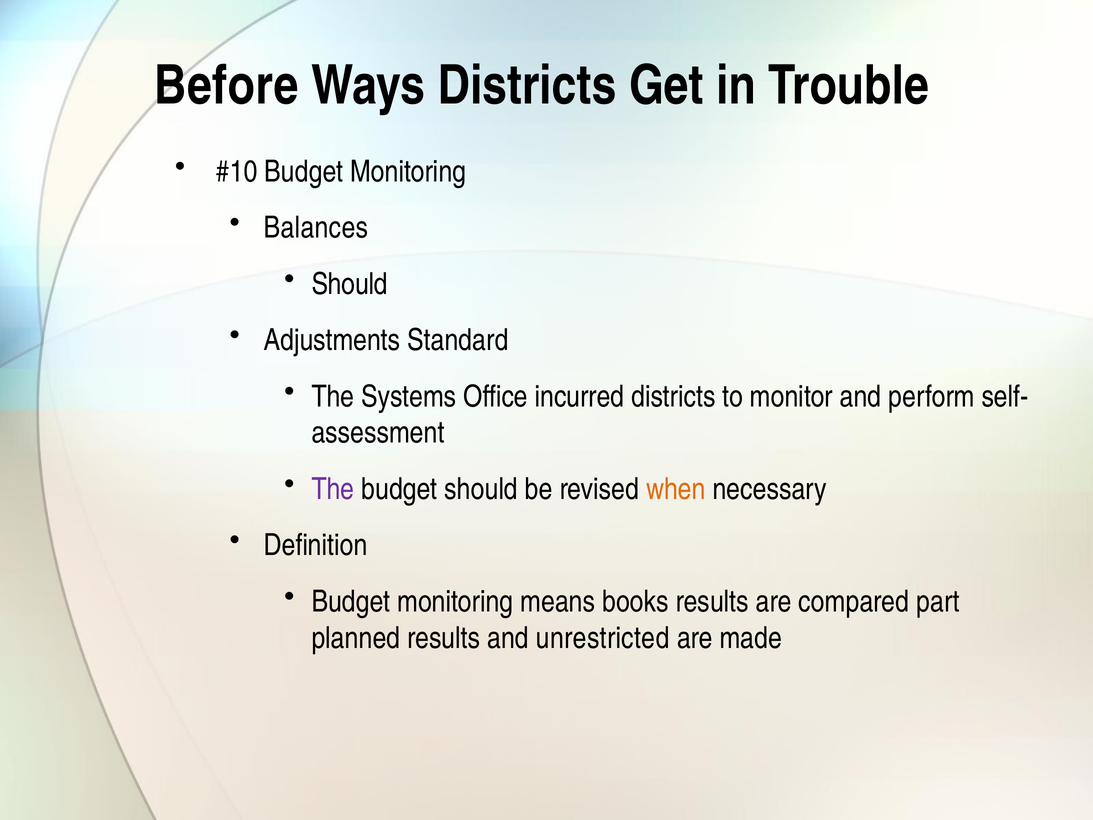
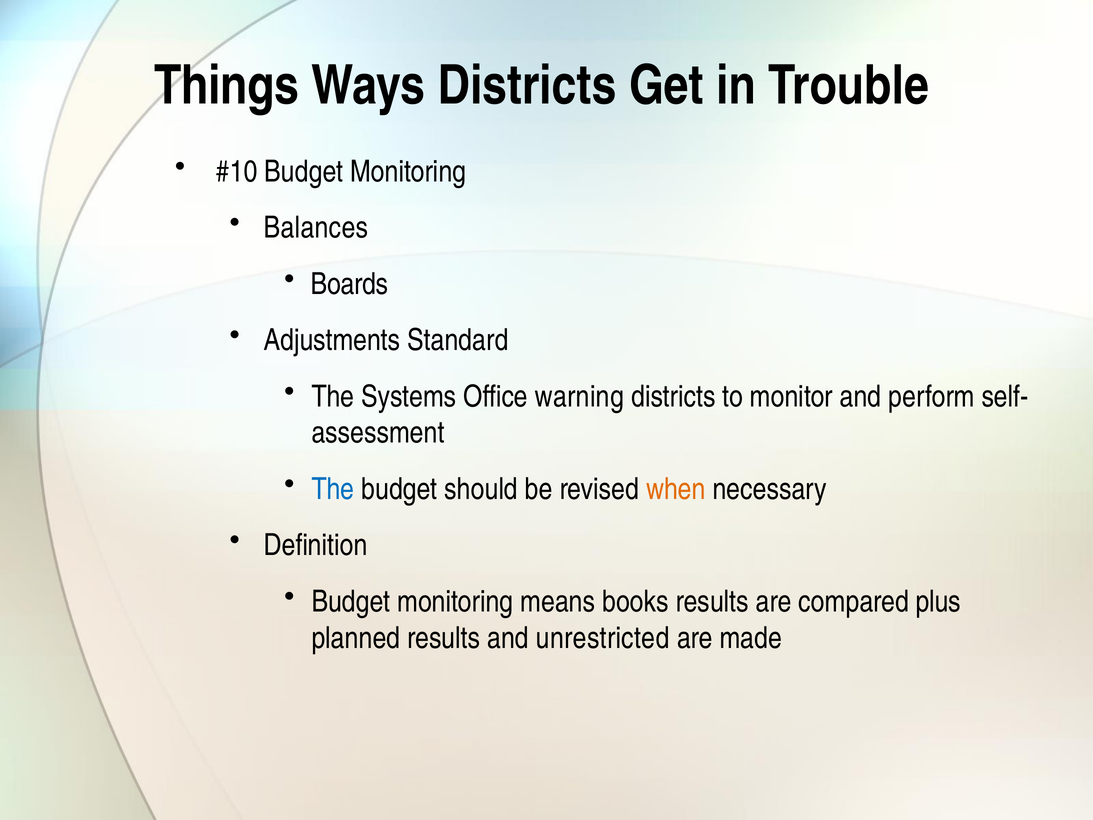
Before: Before -> Things (227, 86)
Should: Should -> Boards (350, 284)
incurred: incurred -> warning (579, 396)
The colour: purple -> blue (333, 489)
part: part -> plus (938, 601)
